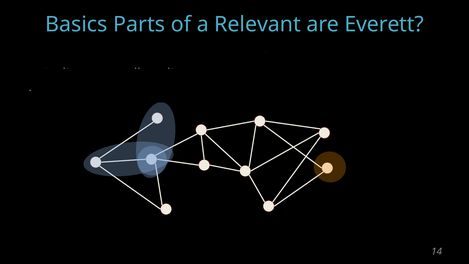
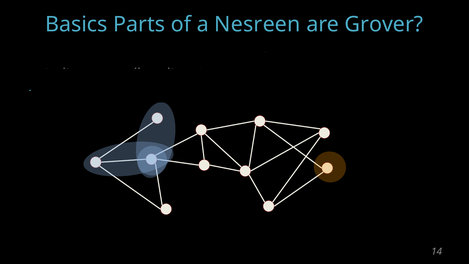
Relevant: Relevant -> Nesreen (257, 24)
Everett: Everett -> Grover (384, 24)
